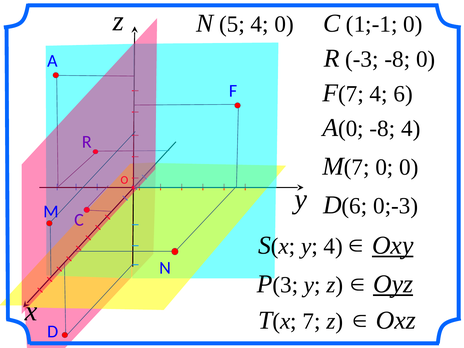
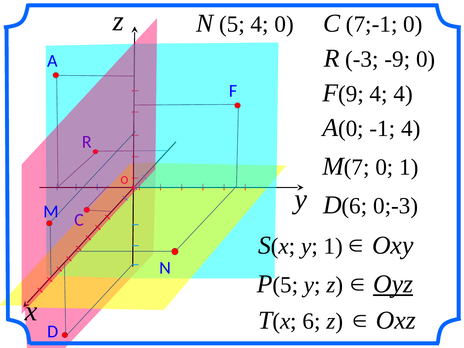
1;-1: 1;-1 -> 7;-1 (372, 24)
-3 -8: -8 -> -9 (397, 59)
F 7: 7 -> 9 (351, 94)
4 6: 6 -> 4 (403, 94)
0 -8: -8 -> -1 (382, 129)
0 0: 0 -> 1 (409, 167)
y 4: 4 -> 1 (333, 246)
Oxy underline: present -> none (393, 245)
3: 3 -> 5 (285, 285)
x 7: 7 -> 6 (312, 321)
